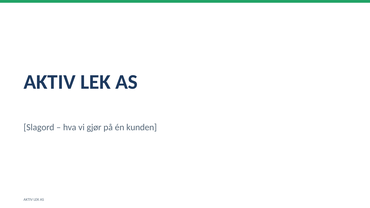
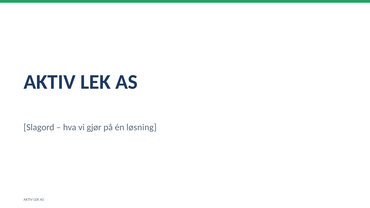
kunden: kunden -> løsning (142, 127)
